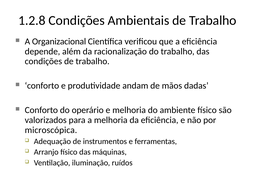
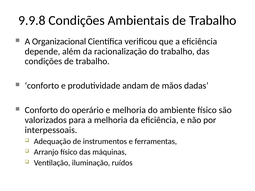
1.2.8: 1.2.8 -> 9.9.8 (32, 21)
microscópica: microscópica -> interpessoais (51, 130)
